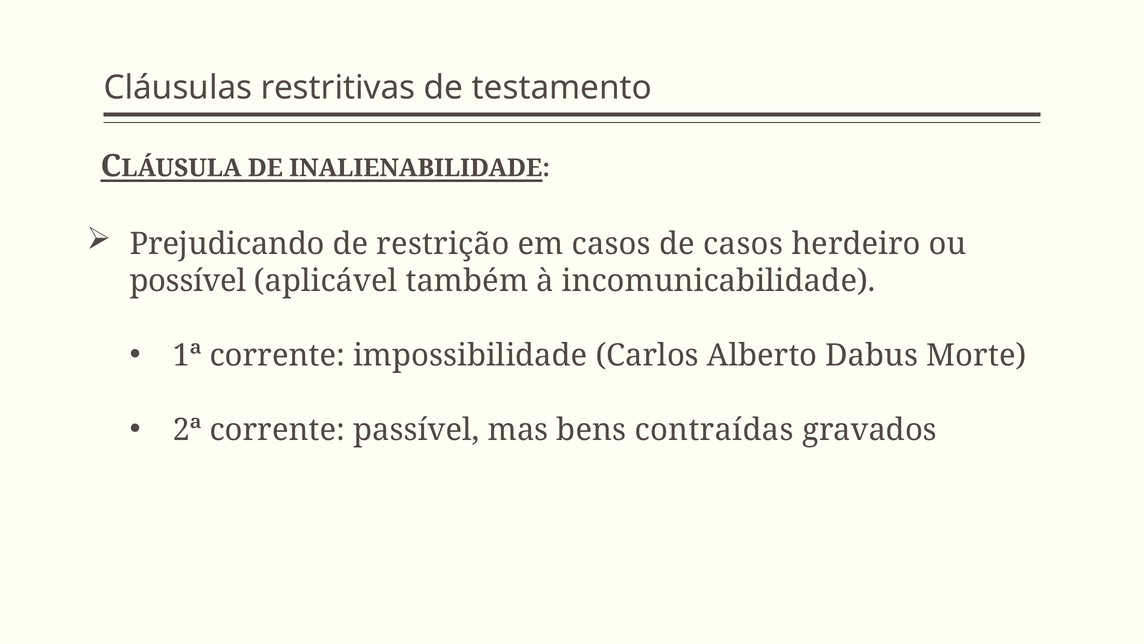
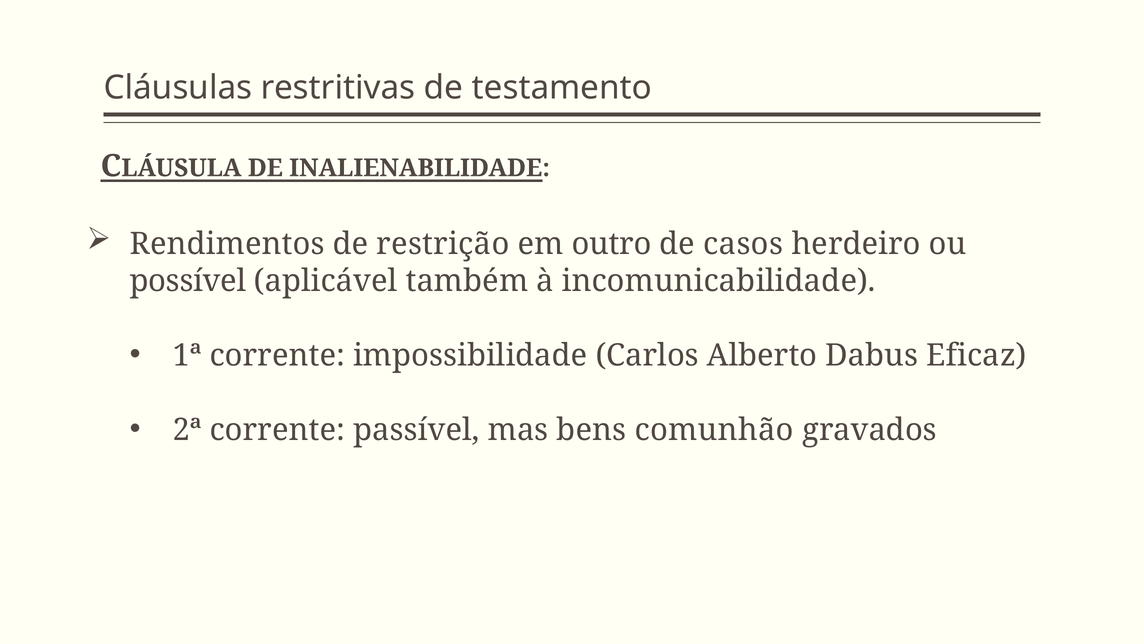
Prejudicando: Prejudicando -> Rendimentos (227, 244)
em casos: casos -> outro (612, 244)
Morte: Morte -> Eficaz (976, 355)
contraídas: contraídas -> comunhão (714, 429)
